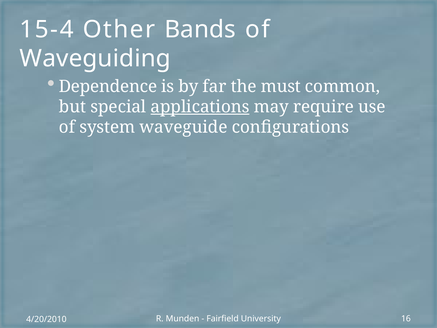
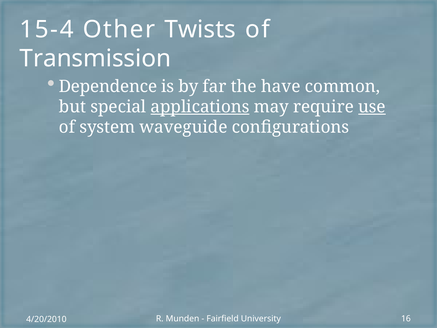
Bands: Bands -> Twists (200, 29)
Waveguiding: Waveguiding -> Transmission (95, 59)
must: must -> have (281, 86)
use underline: none -> present (372, 107)
